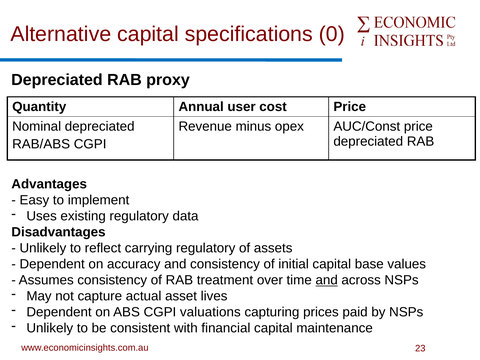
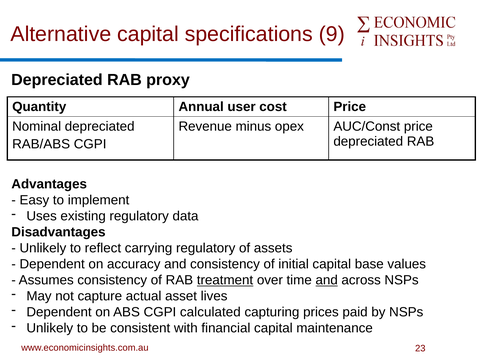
0: 0 -> 9 (332, 34)
treatment underline: none -> present (225, 280)
valuations: valuations -> calculated (210, 312)
